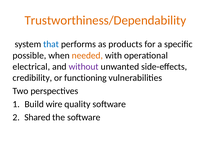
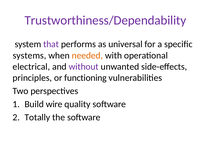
Trustworthiness/Dependability colour: orange -> purple (105, 20)
that colour: blue -> purple (51, 44)
products: products -> universal (125, 44)
possible: possible -> systems (29, 56)
credibility: credibility -> principles (32, 78)
Shared: Shared -> Totally (37, 117)
